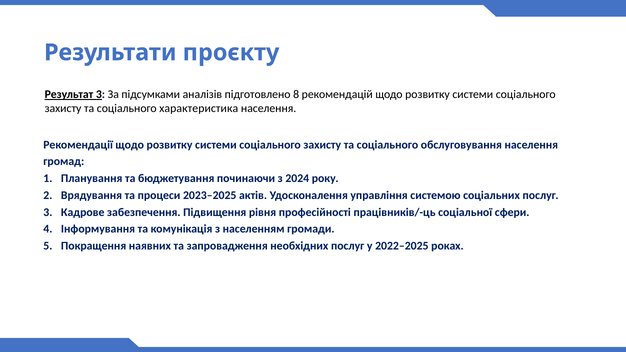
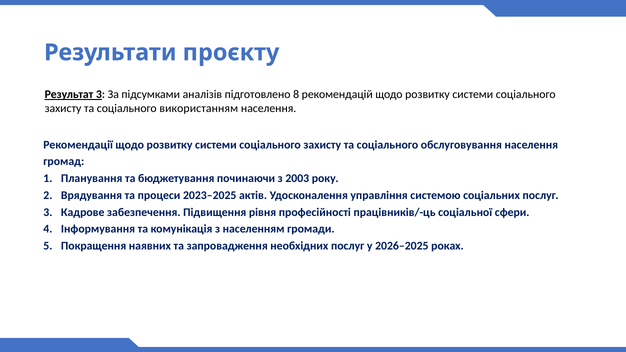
характеристика: характеристика -> використанням (199, 109)
2024: 2024 -> 2003 (297, 179)
2022–2025: 2022–2025 -> 2026–2025 (402, 246)
